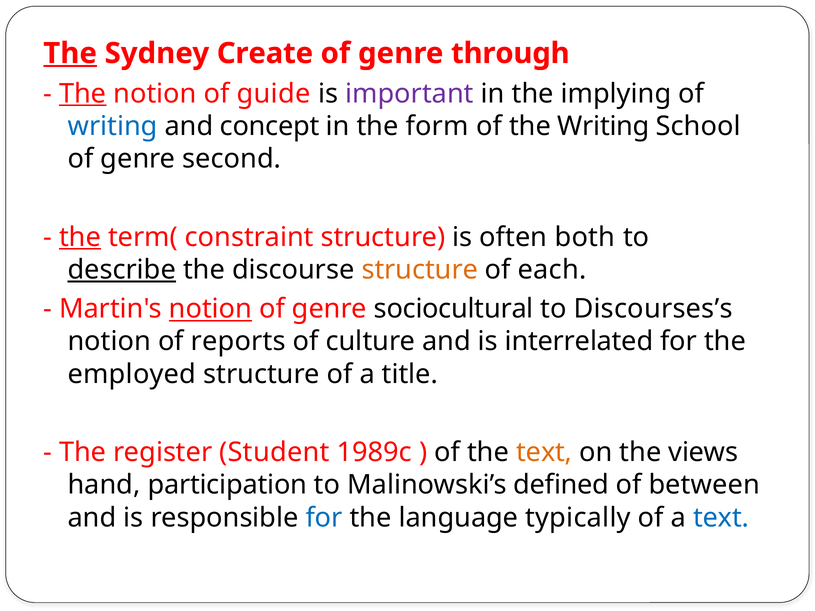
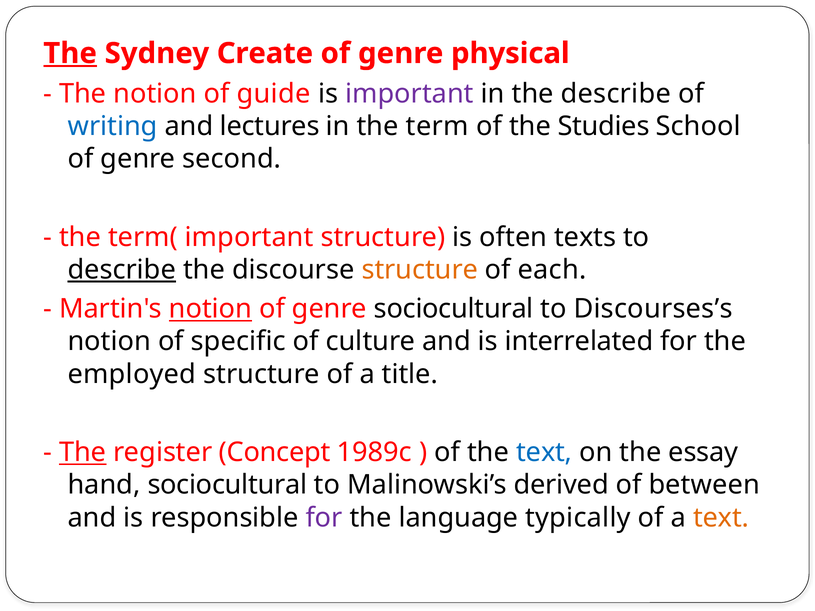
through: through -> physical (510, 53)
The underline: present -> none (83, 94)
the implying: implying -> describe (616, 94)
concept: concept -> lectures (270, 126)
form: form -> term (437, 126)
the Writing: Writing -> Studies (604, 126)
the underline: present -> none (80, 237)
term( constraint: constraint -> important (249, 237)
both: both -> texts (585, 237)
reports: reports -> specific (238, 342)
The underline: none -> present (83, 453)
Student: Student -> Concept (275, 453)
text colour: orange -> blue (544, 453)
views: views -> essay (703, 453)
hand participation: participation -> sociocultural (227, 485)
defined: defined -> derived (561, 485)
for colour: blue -> purple (324, 518)
text colour: blue -> orange (721, 518)
